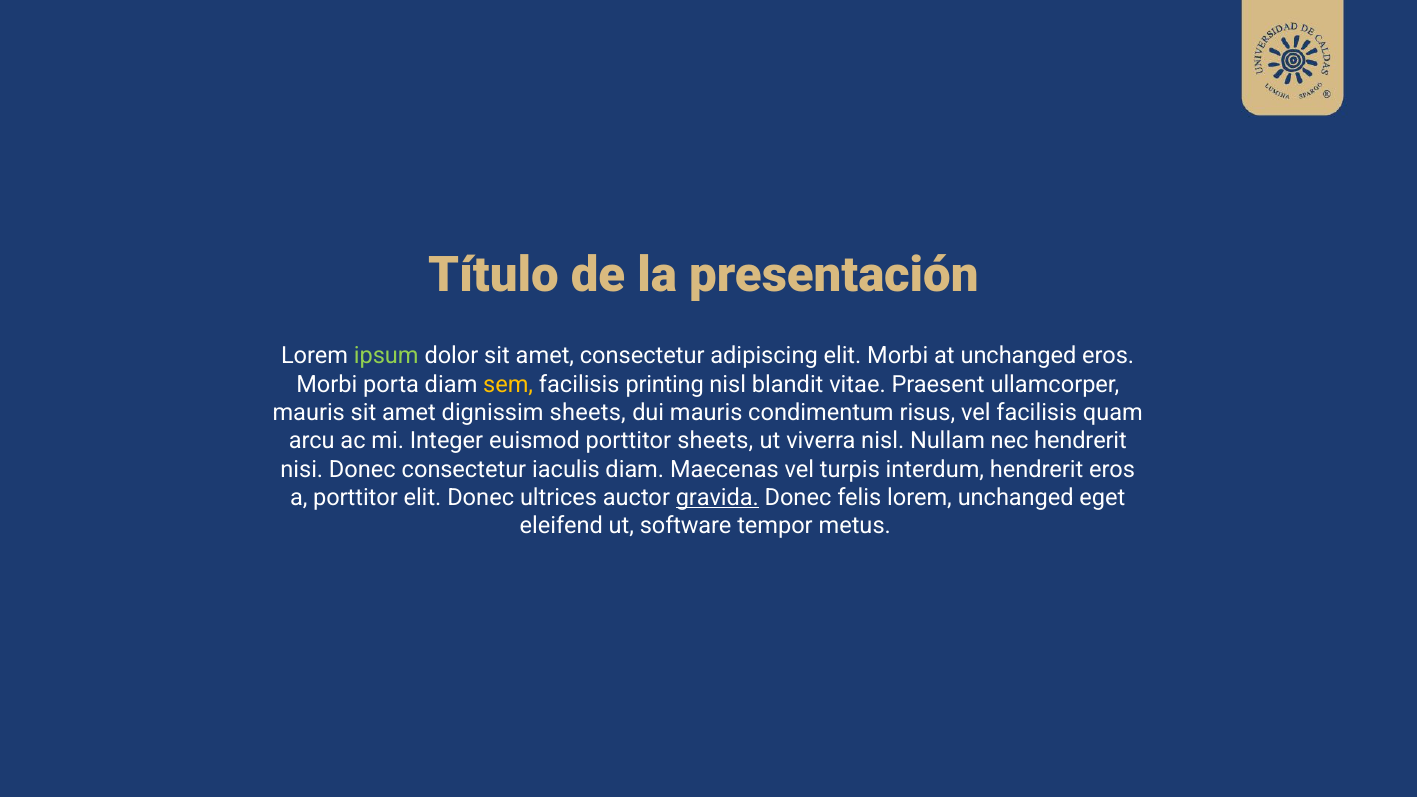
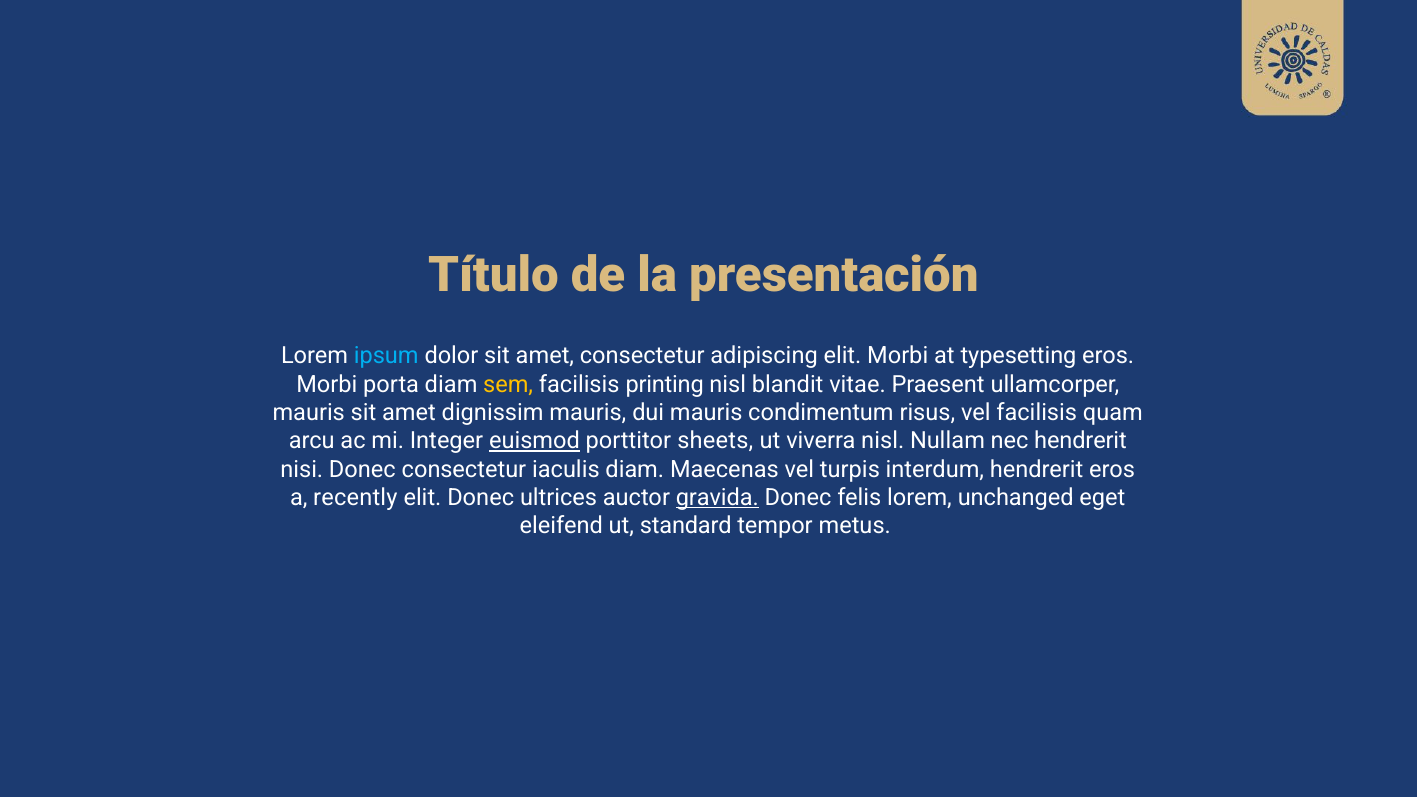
ipsum colour: light green -> light blue (386, 356)
at unchanged: unchanged -> typesetting (1019, 356)
dignissim sheets: sheets -> mauris (588, 413)
euismod underline: none -> present (534, 441)
a porttitor: porttitor -> recently (355, 498)
software: software -> standard (686, 526)
